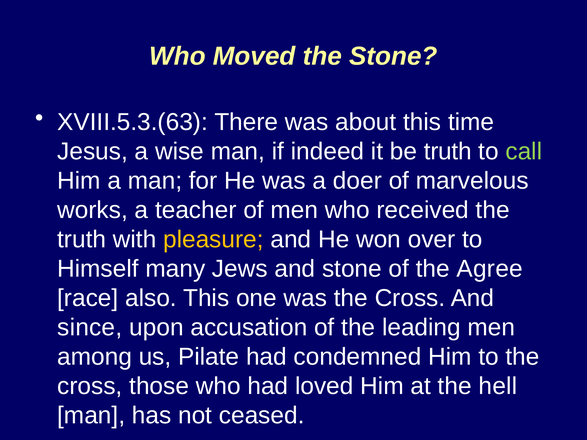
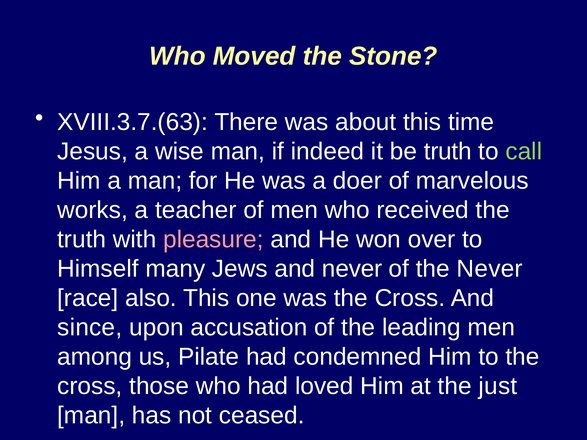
XVIII.5.3.(63: XVIII.5.3.(63 -> XVIII.3.7.(63 (133, 122)
pleasure colour: yellow -> pink (213, 239)
and stone: stone -> never (352, 269)
the Agree: Agree -> Never (490, 269)
hell: hell -> just (498, 386)
